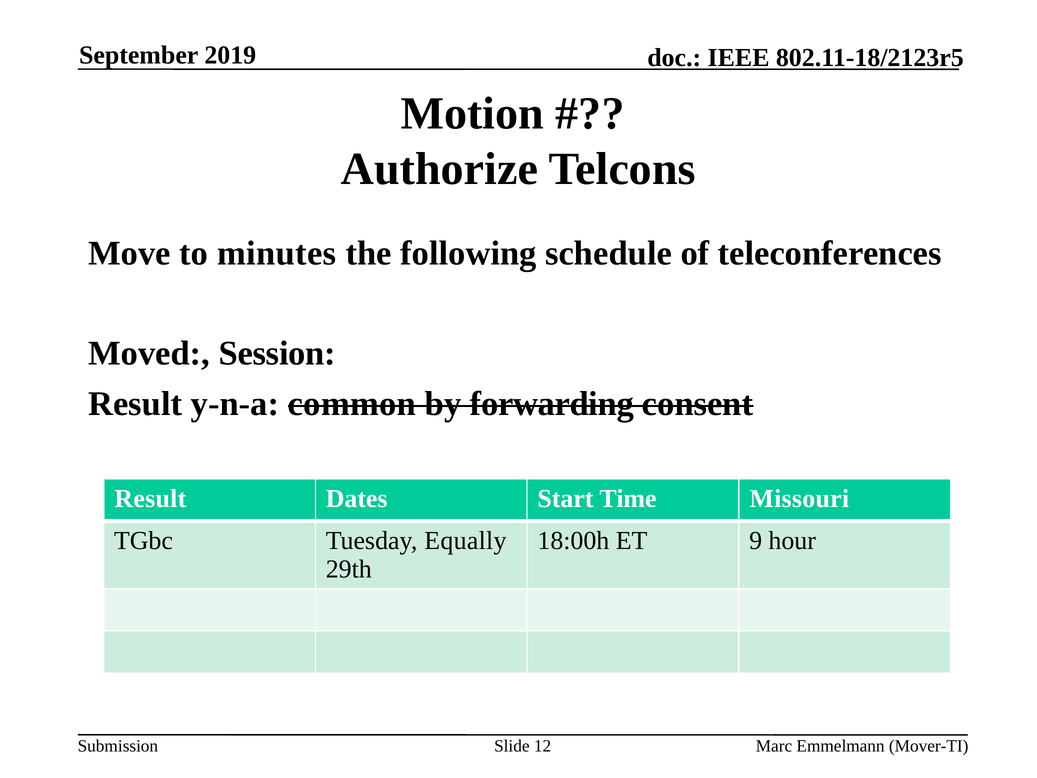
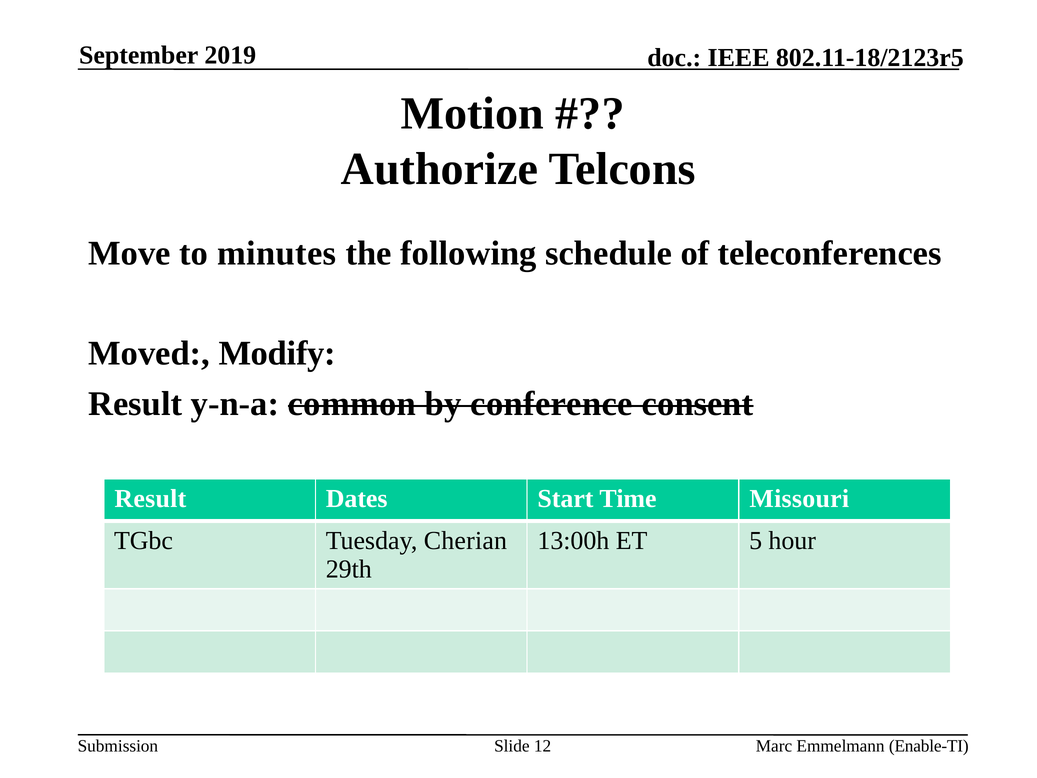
Session: Session -> Modify (277, 353)
forwarding: forwarding -> conference (552, 403)
Equally: Equally -> Cherian (465, 541)
18:00h: 18:00h -> 13:00h (573, 541)
9: 9 -> 5 (756, 541)
Mover-TI: Mover-TI -> Enable-TI (929, 746)
